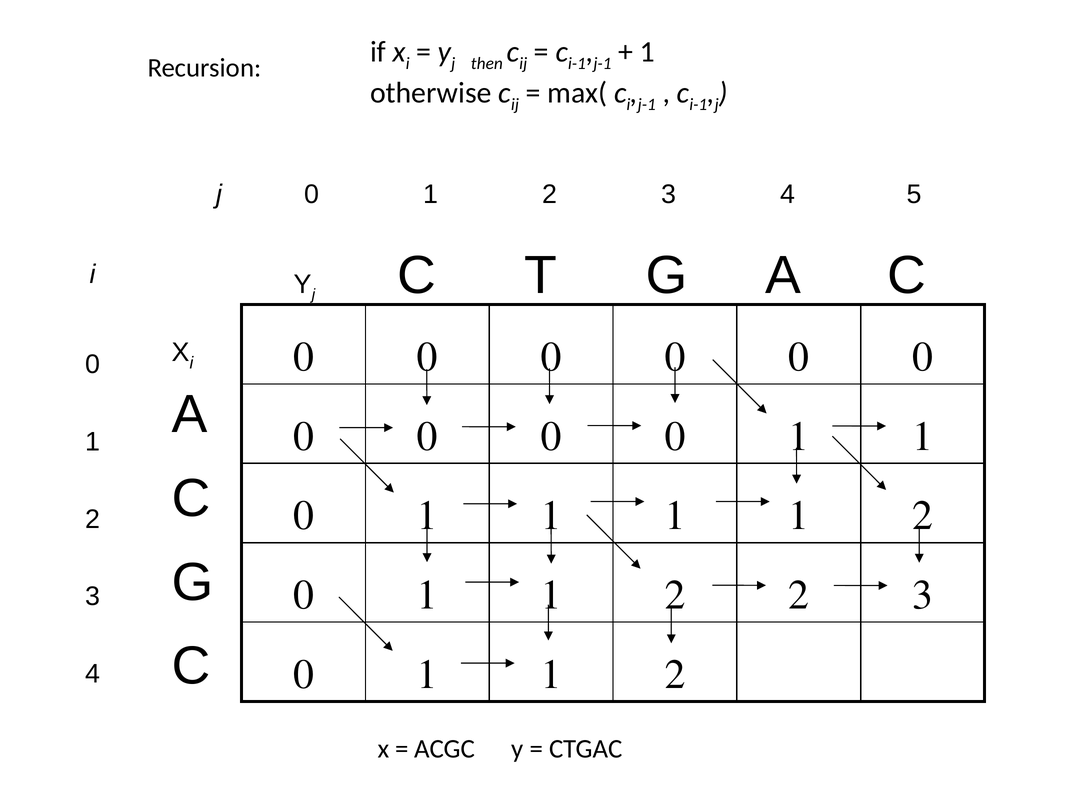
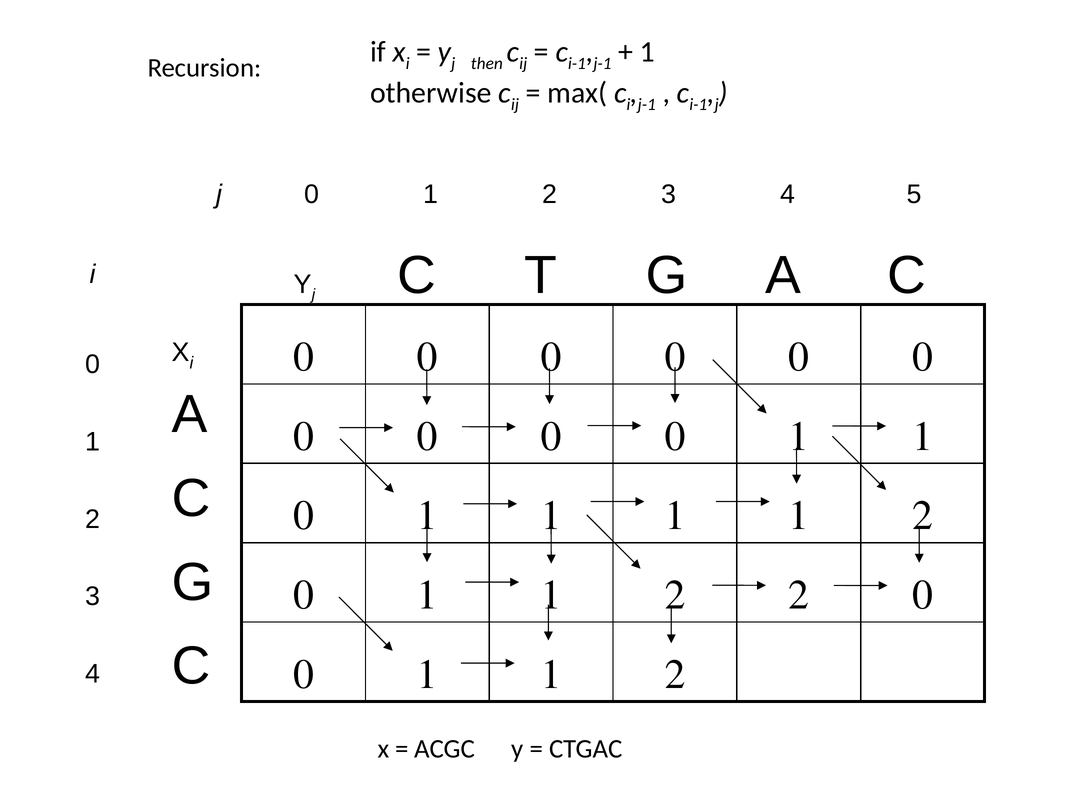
2 2 3: 3 -> 0 (923, 595)
